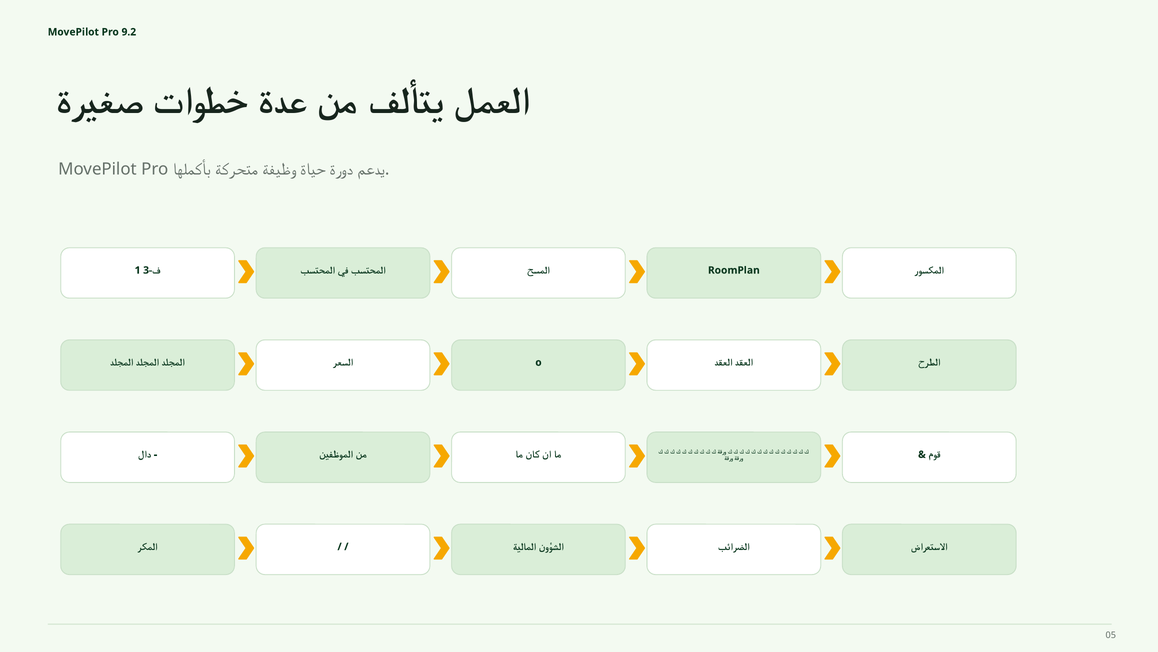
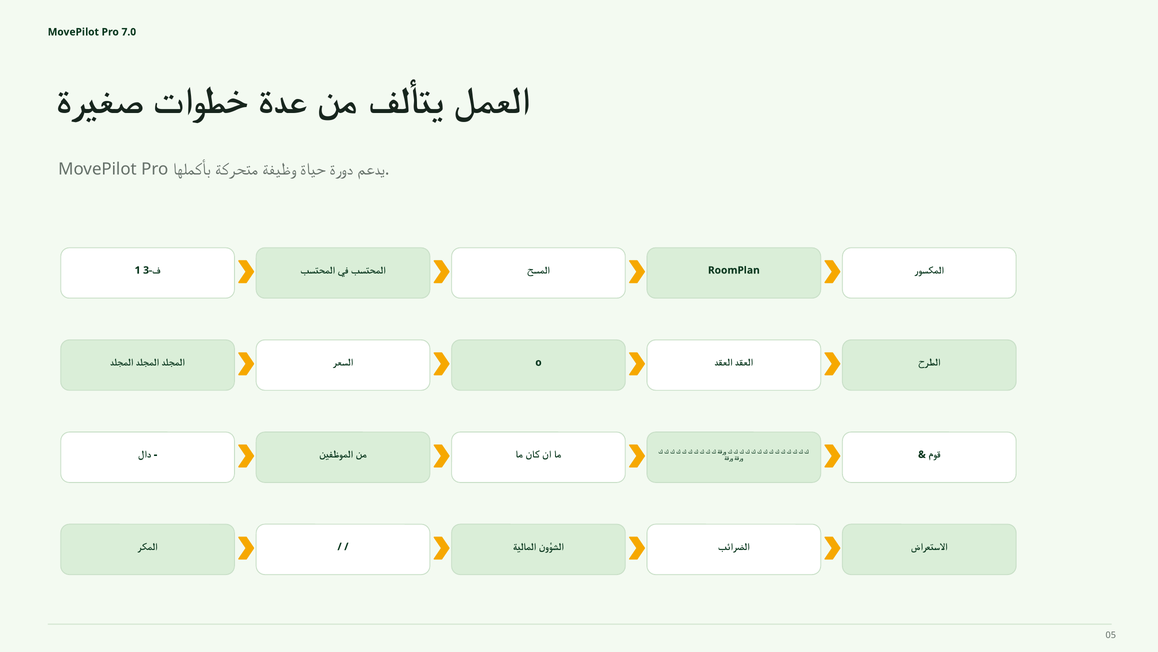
9.2: 9.2 -> 7.0 (129, 32)
